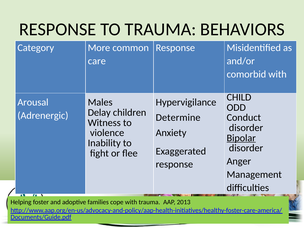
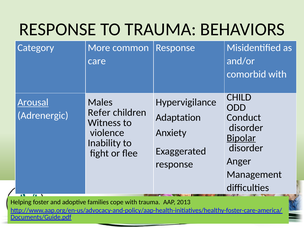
Arousal underline: none -> present (33, 102)
Delay: Delay -> Refer (99, 113)
Determine: Determine -> Adaptation (178, 118)
